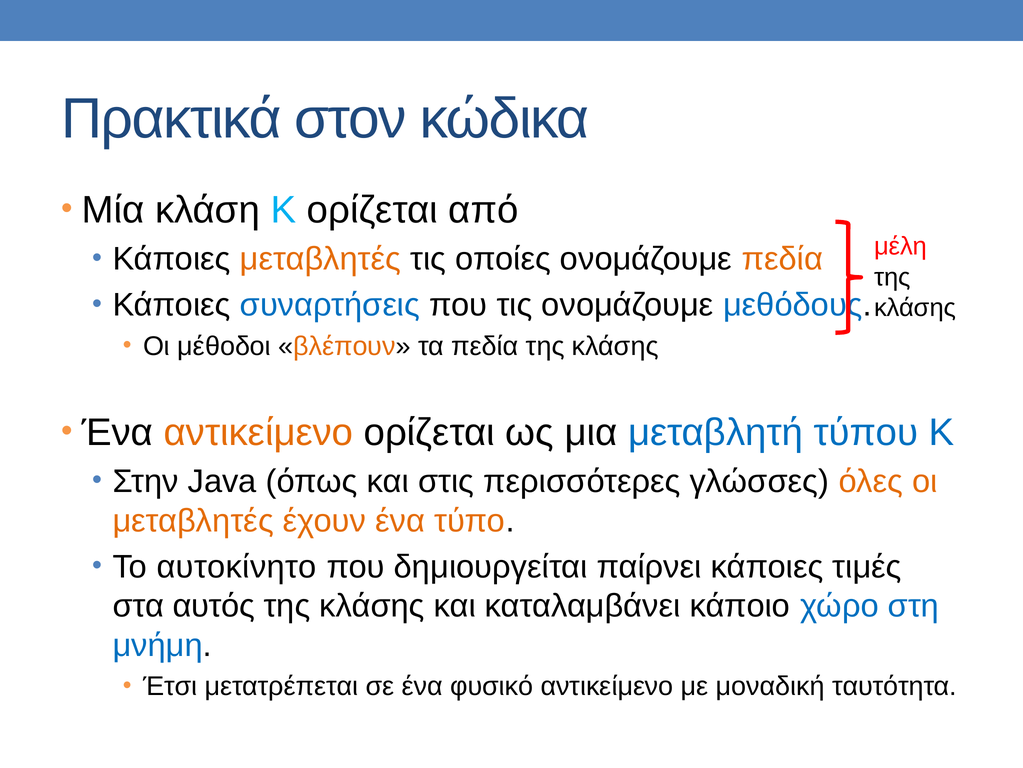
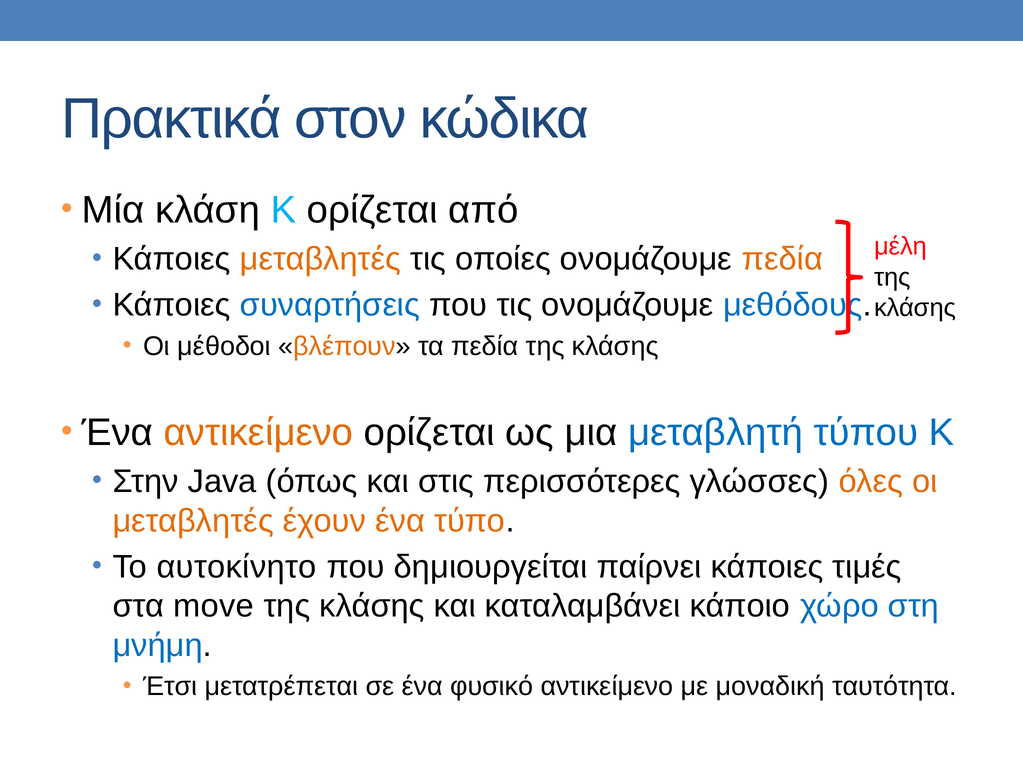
αυτός: αυτός -> move (214, 605)
